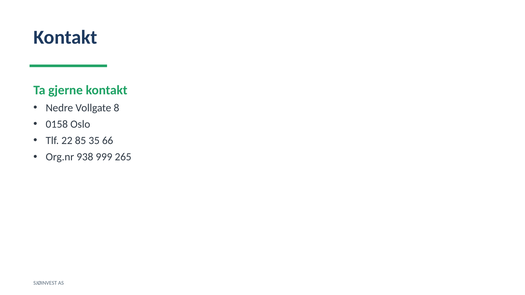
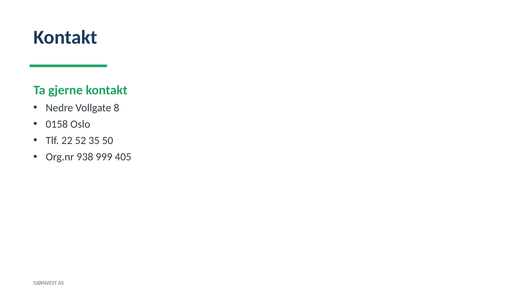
85: 85 -> 52 (81, 141)
66: 66 -> 50 (108, 141)
265: 265 -> 405 (123, 157)
